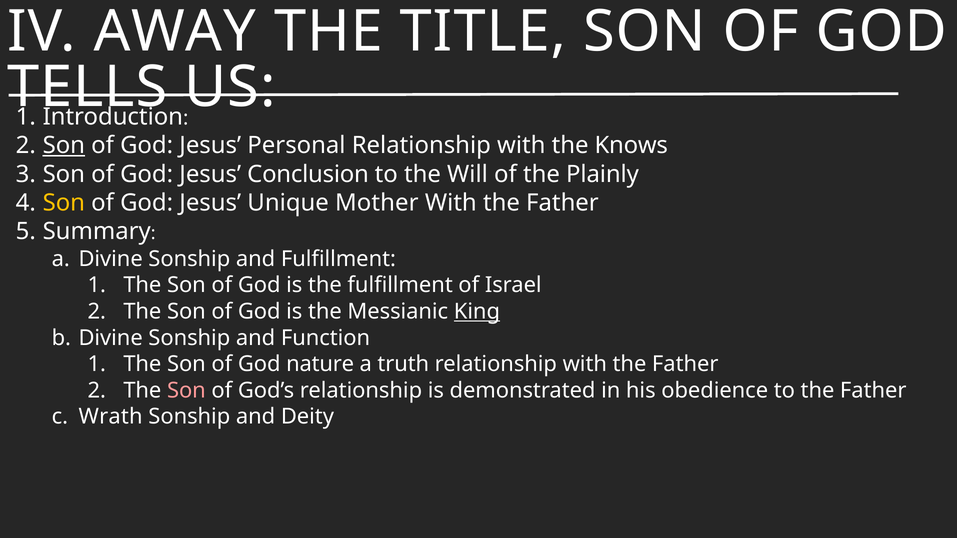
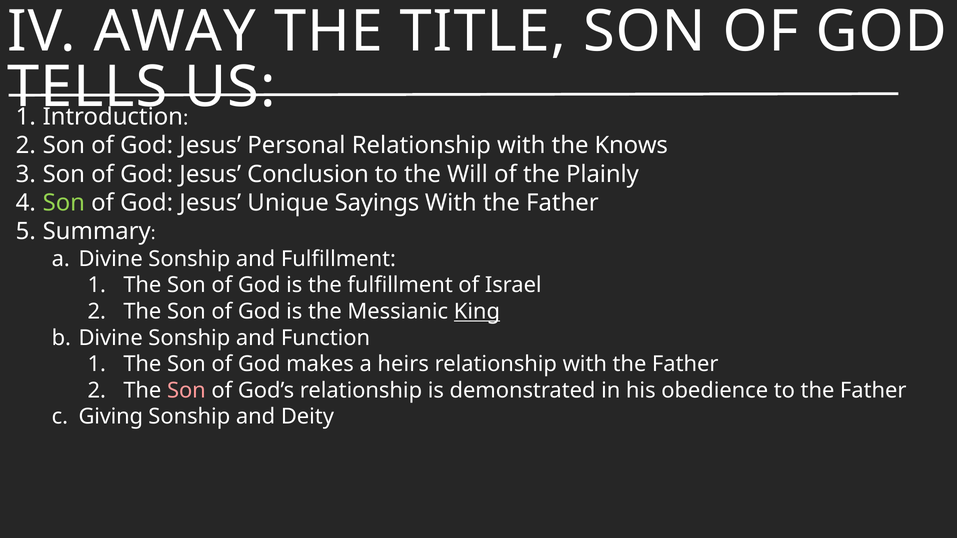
Son underline: present -> none (64, 146)
Son colour: yellow -> light green (64, 203)
Mother: Mother -> Sayings (377, 203)
nature: nature -> makes (320, 364)
truth: truth -> heirs (403, 364)
Wrath: Wrath -> Giving (111, 417)
